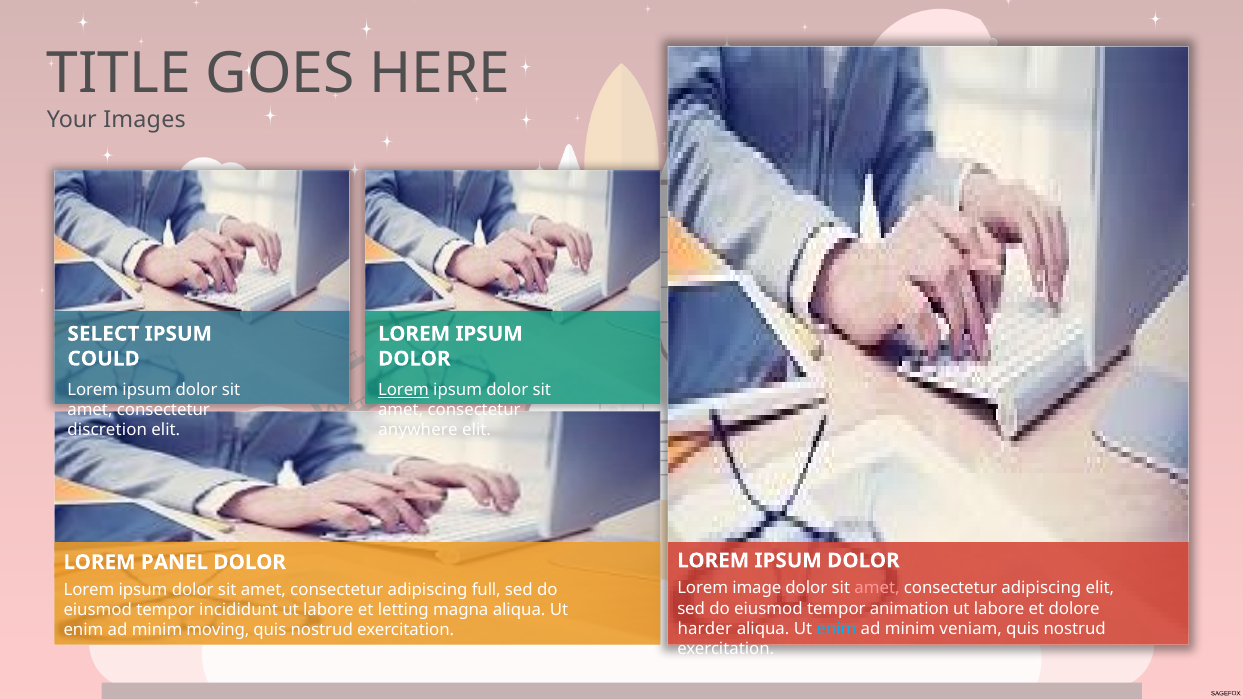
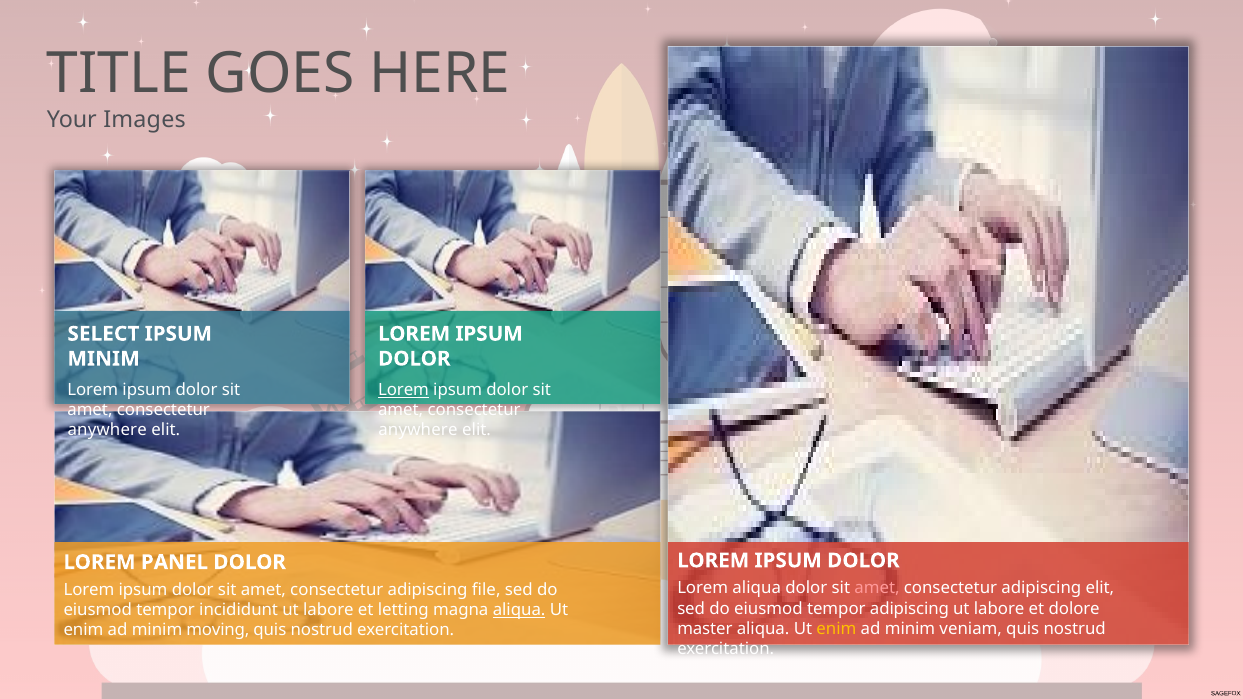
COULD: COULD -> MINIM (104, 359)
discretion: discretion -> anywhere (107, 431)
Lorem image: image -> aliqua (757, 588)
full: full -> file (486, 590)
tempor animation: animation -> adipiscing (909, 609)
aliqua underline: none -> present (519, 610)
harder: harder -> master (705, 629)
enim colour: light blue -> yellow (836, 629)
